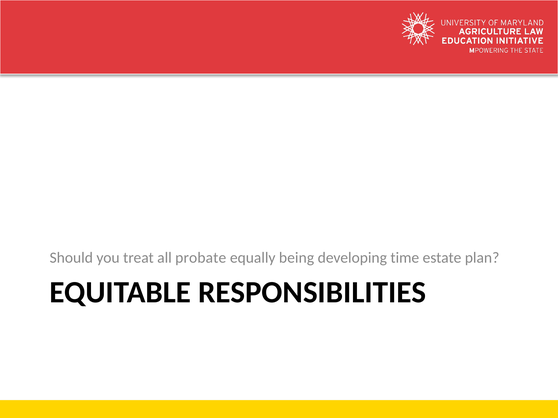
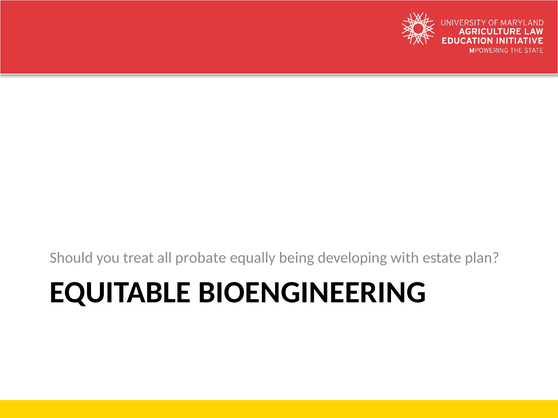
time: time -> with (405, 258)
RESPONSIBILITIES: RESPONSIBILITIES -> BIOENGINEERING (312, 292)
